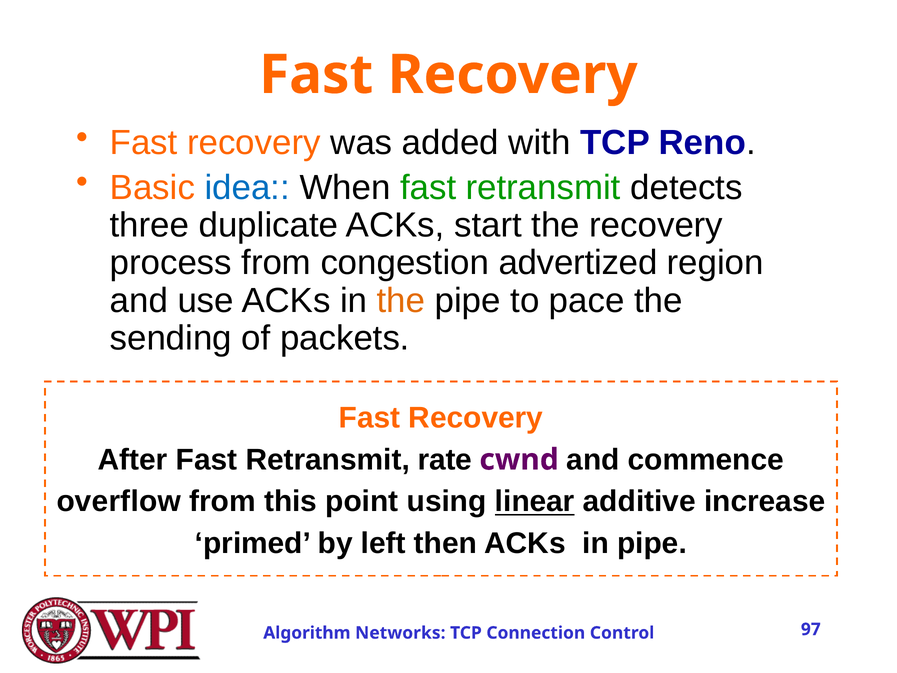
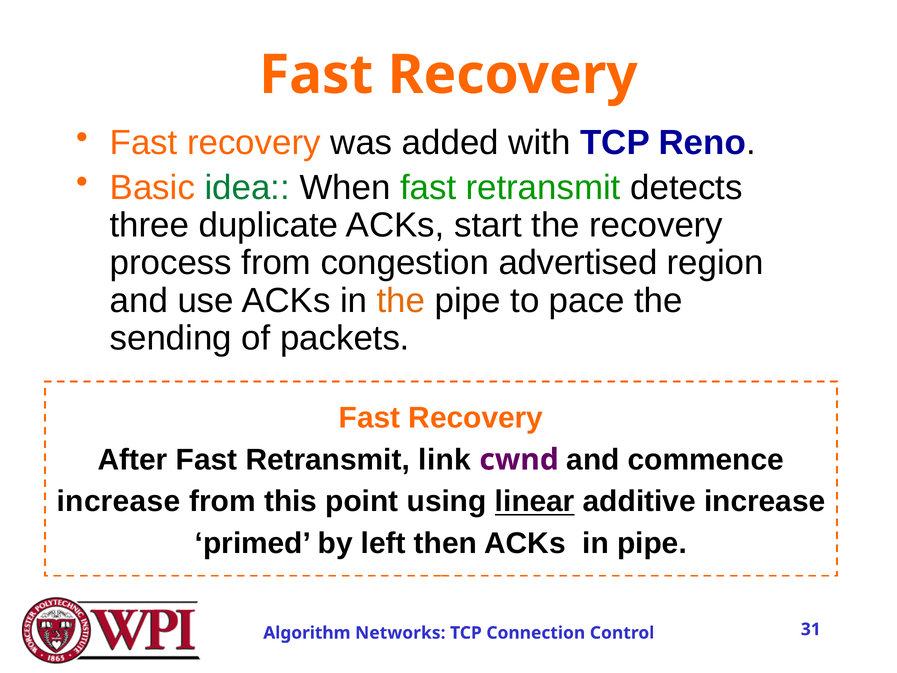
idea colour: blue -> green (247, 187)
advertized: advertized -> advertised (578, 263)
rate: rate -> link (445, 460)
overflow: overflow -> increase (119, 501)
97: 97 -> 31 (811, 629)
